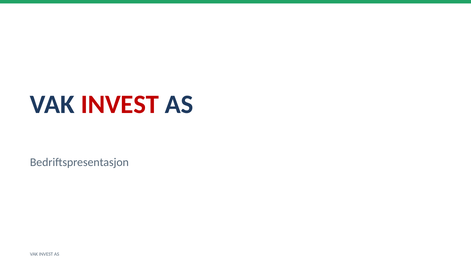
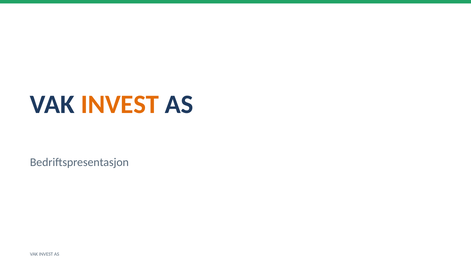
INVEST colour: red -> orange (120, 104)
